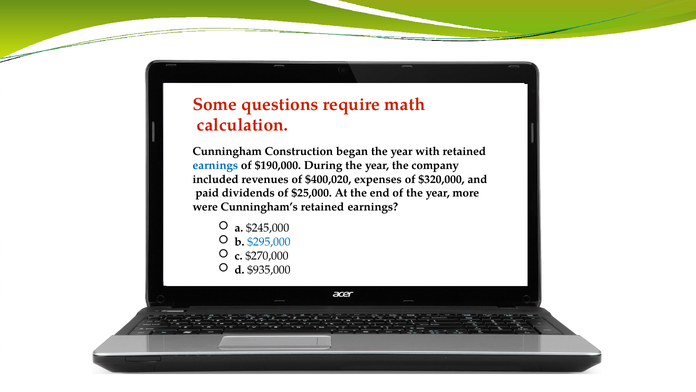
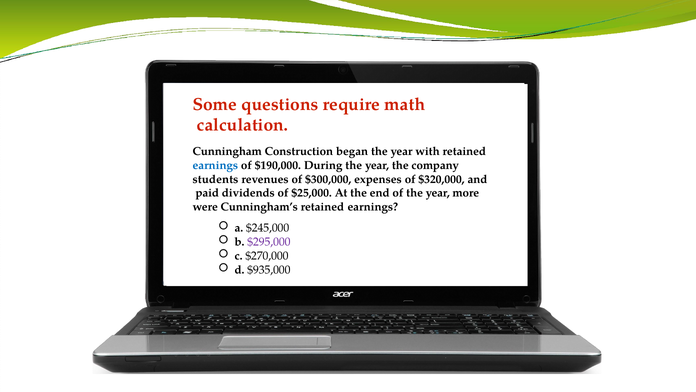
included: included -> students (215, 179)
$400,020: $400,020 -> $300,000 (328, 179)
$295,000 colour: blue -> purple (269, 242)
